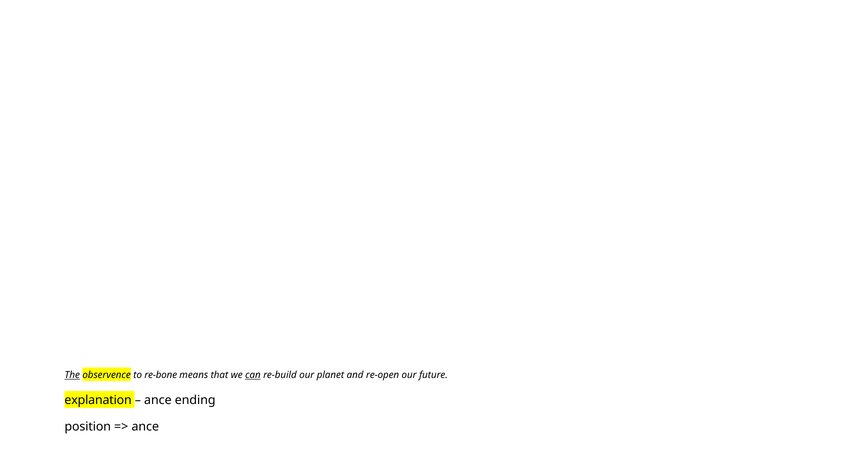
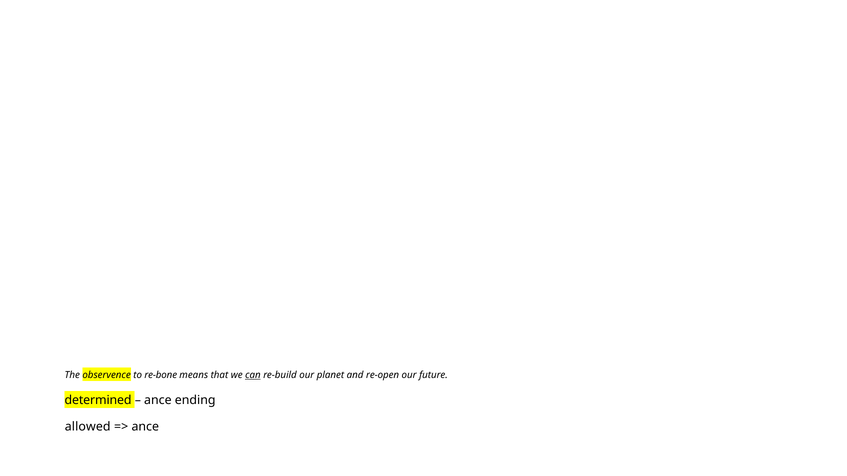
The underline: present -> none (72, 375)
explanation: explanation -> determined (98, 400)
position: position -> allowed (88, 427)
